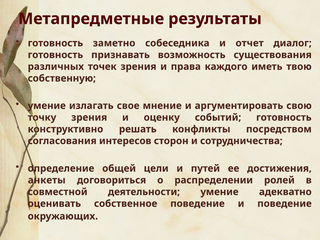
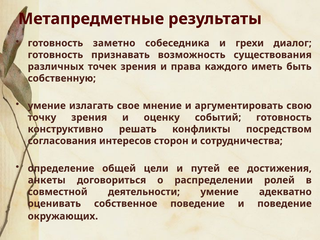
отчет: отчет -> грехи (250, 43)
твою: твою -> быть (299, 67)
